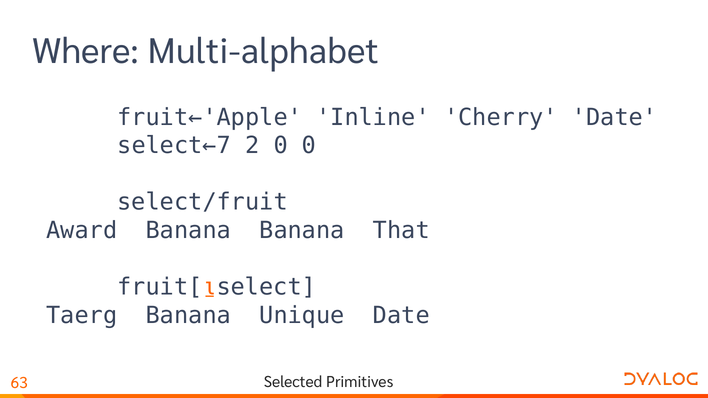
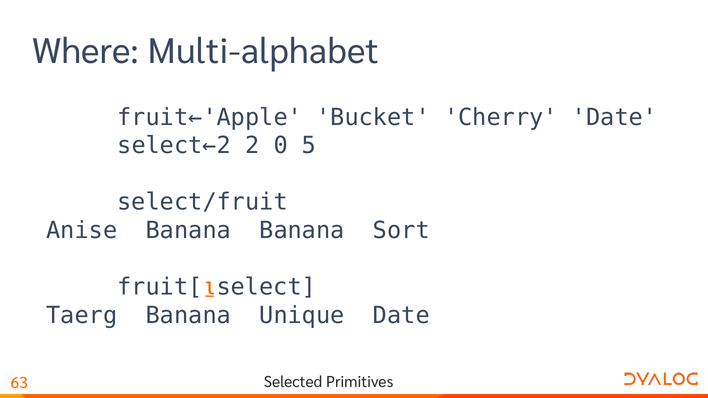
Inline: Inline -> Bucket (373, 117)
select←7: select←7 -> select←2 (174, 146)
0 0: 0 -> 5 (309, 146)
Award: Award -> Anise (82, 231)
That: That -> Sort (401, 231)
